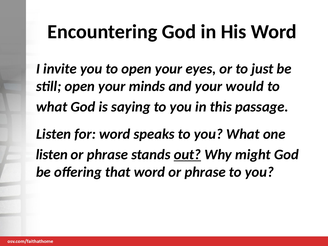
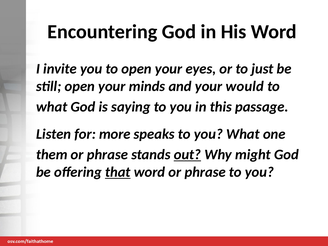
for word: word -> more (115, 134)
listen: listen -> them (52, 155)
that underline: none -> present (118, 172)
